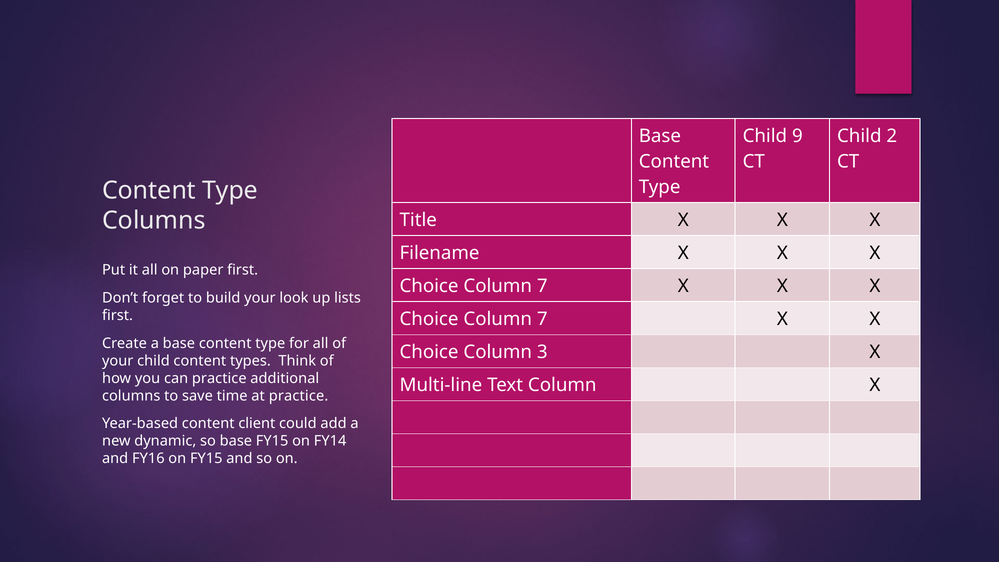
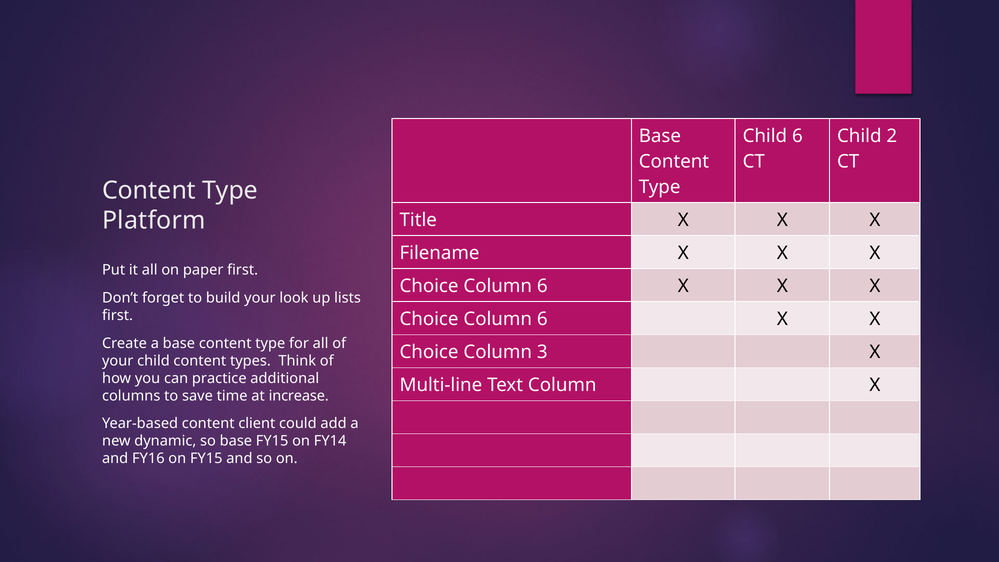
Child 9: 9 -> 6 (797, 136)
Columns: Columns -> Platform (154, 220)
7: 7 -> 6 (542, 286)
7: 7 -> 6 (542, 319)
at practice: practice -> increase (299, 396)
